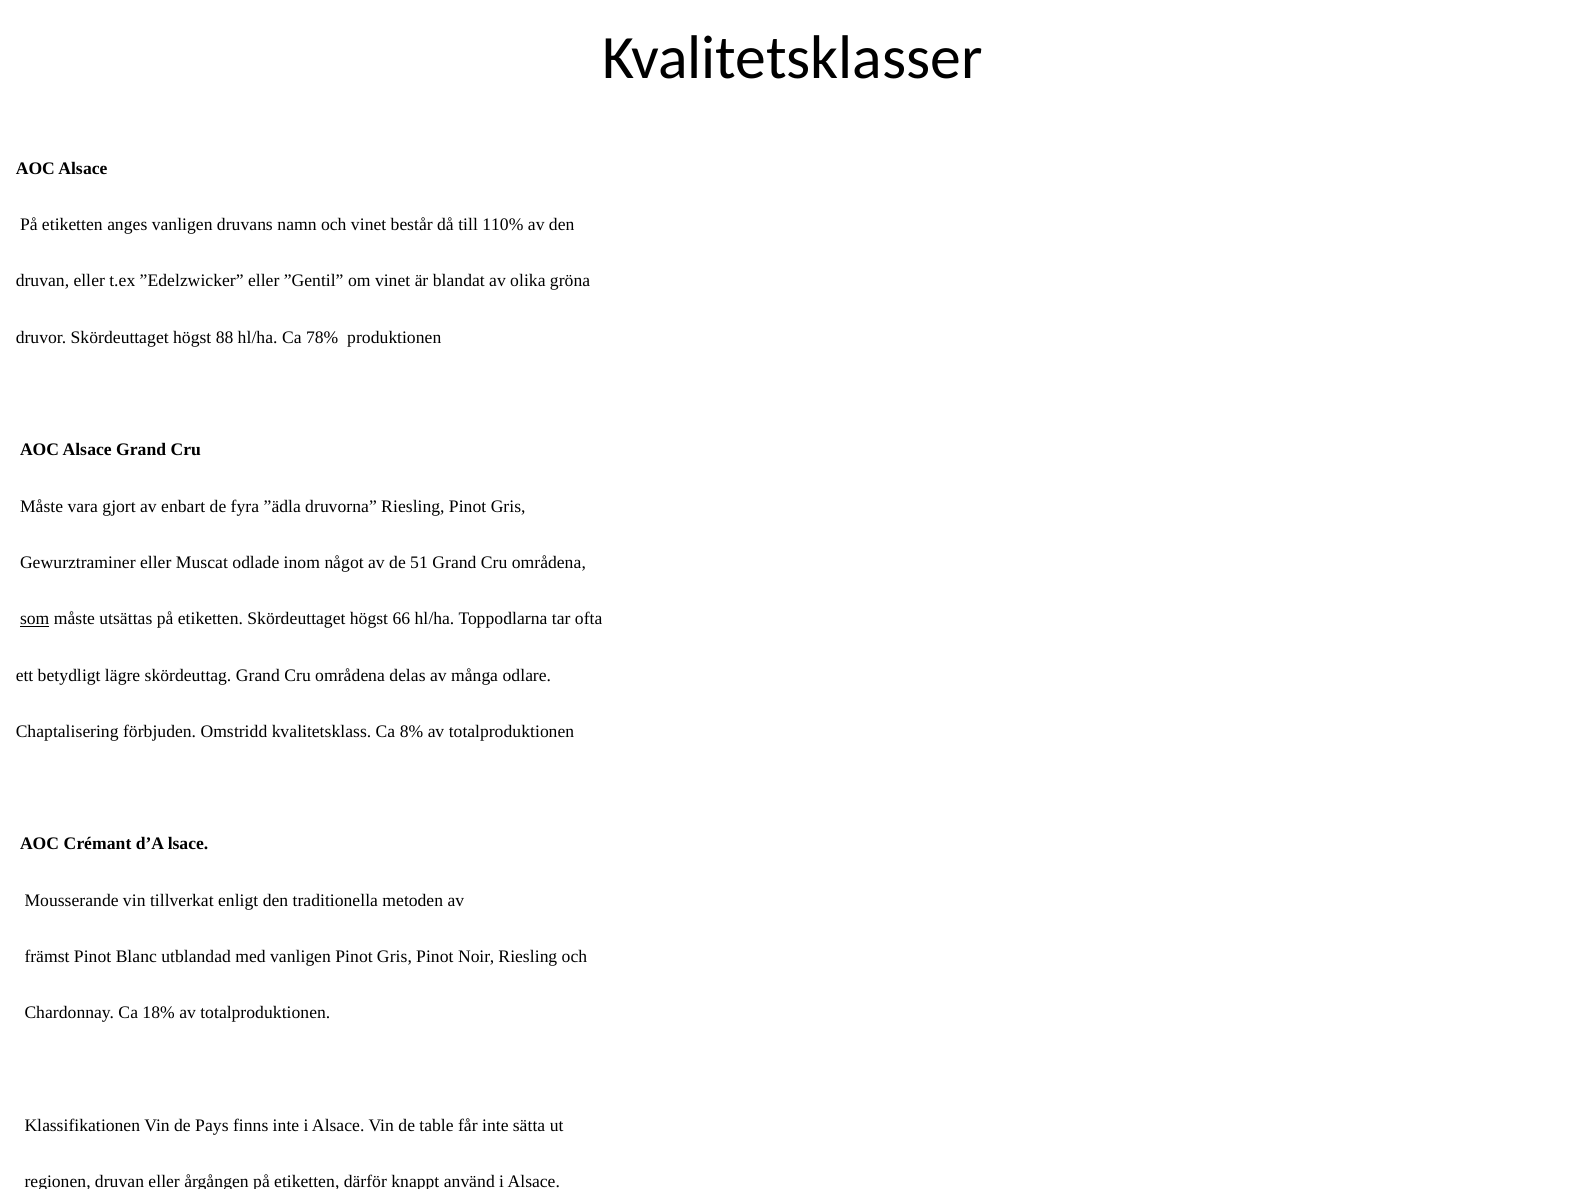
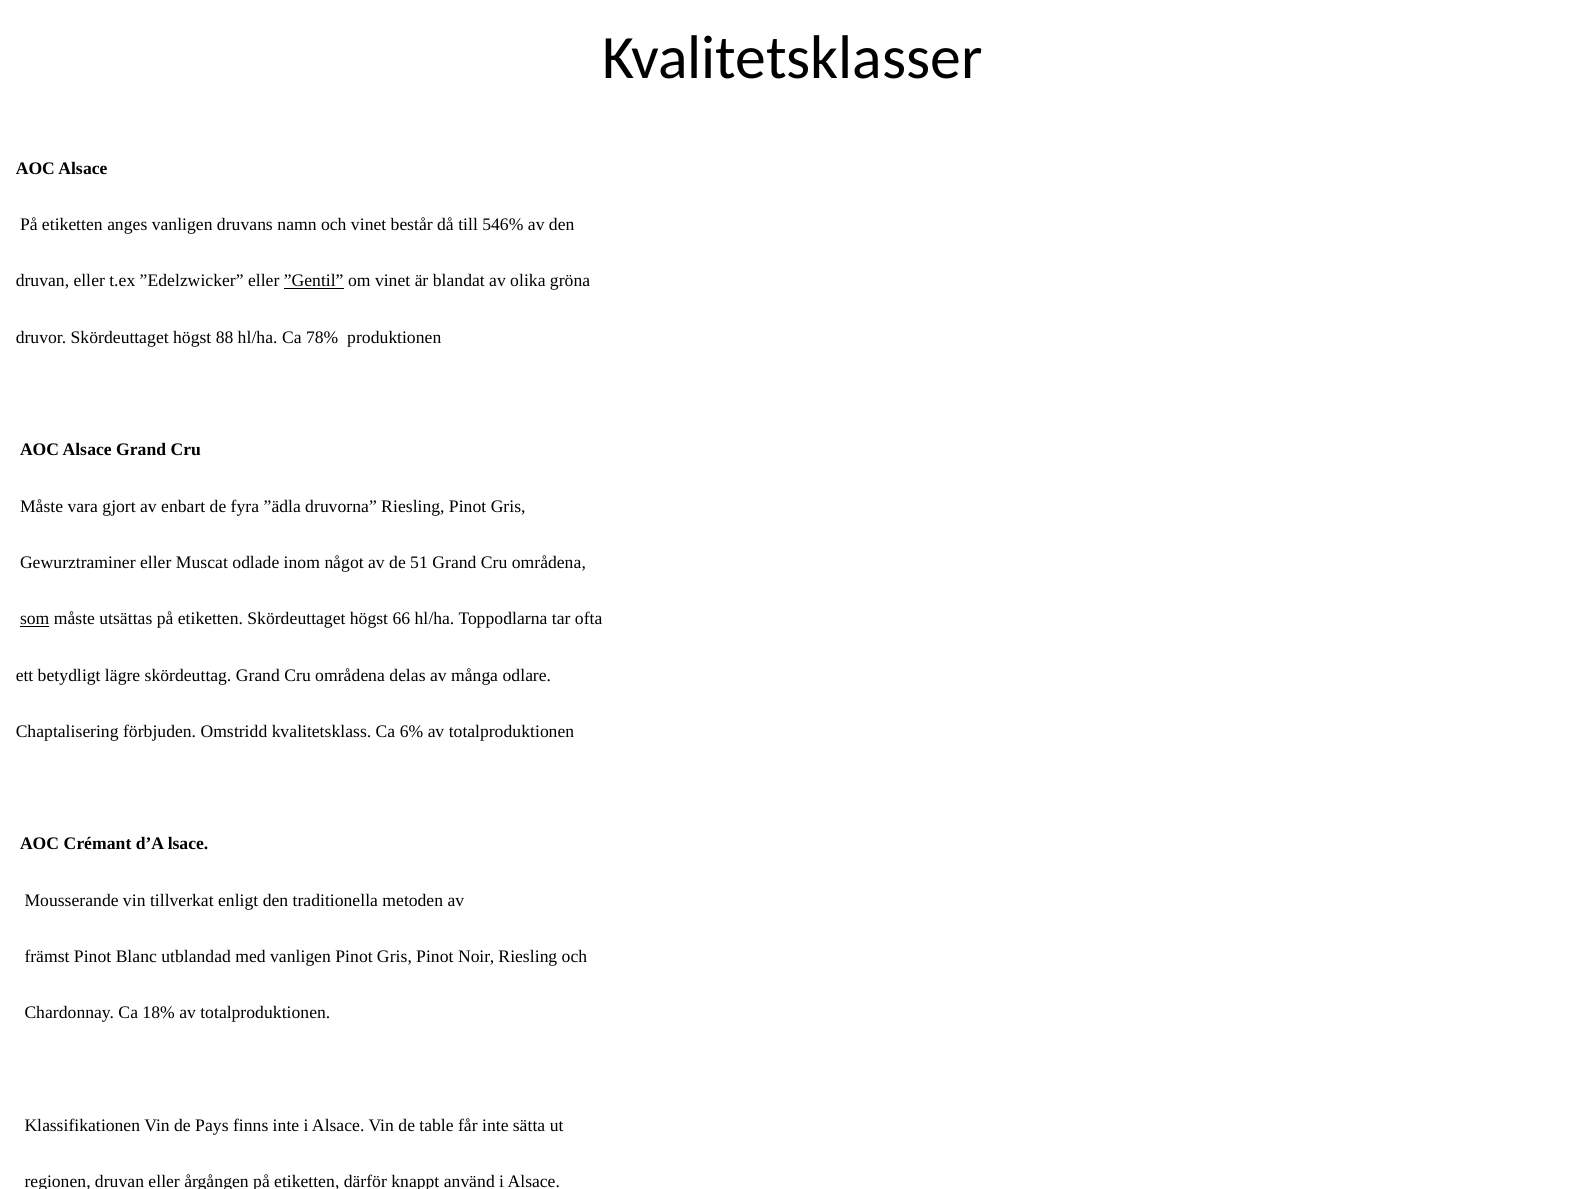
110%: 110% -> 546% (503, 225)
”Gentil underline: none -> present (314, 281)
8%: 8% -> 6% (412, 731)
